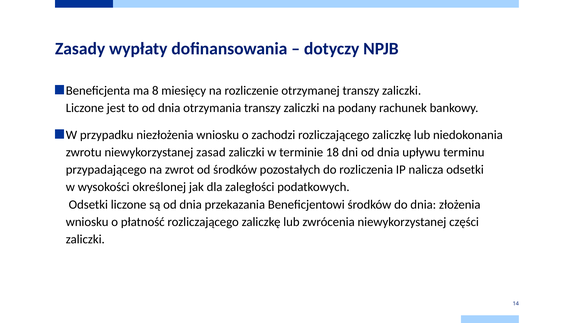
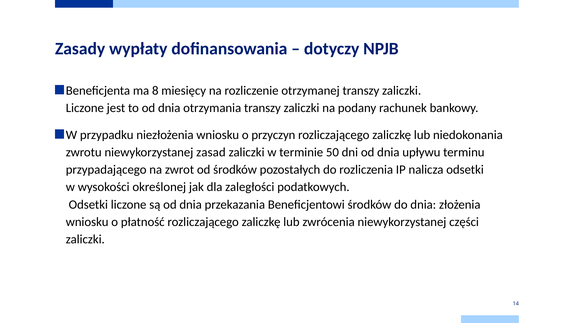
zachodzi: zachodzi -> przyczyn (273, 135)
18: 18 -> 50 (332, 152)
